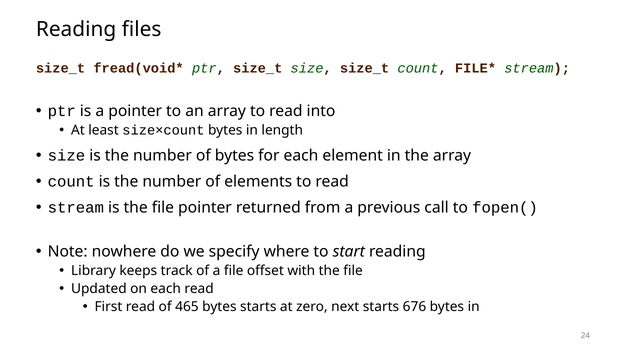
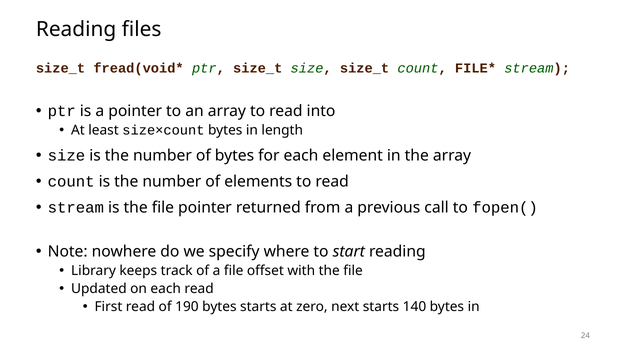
465: 465 -> 190 (187, 307)
676: 676 -> 140 (414, 307)
